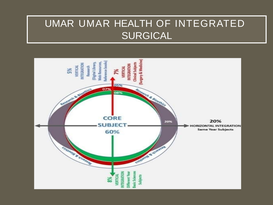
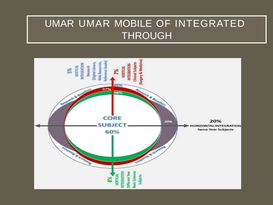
HEALTH: HEALTH -> MOBILE (133, 24)
SURGICAL: SURGICAL -> THROUGH (147, 36)
